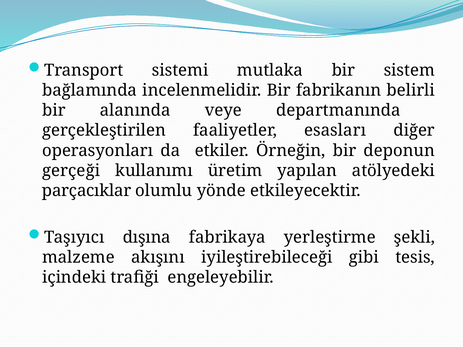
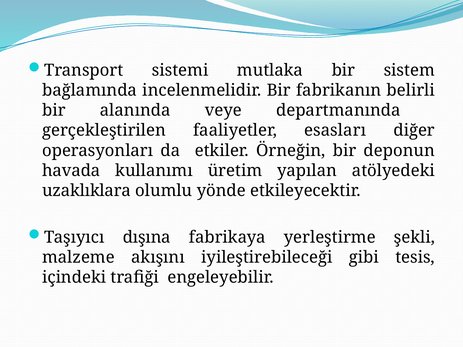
gerçeği: gerçeği -> havada (71, 171)
parçacıklar: parçacıklar -> uzaklıklara (87, 191)
